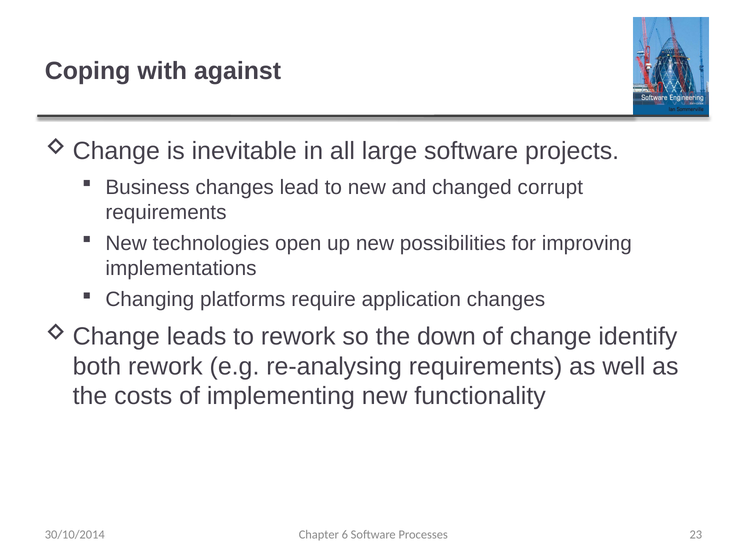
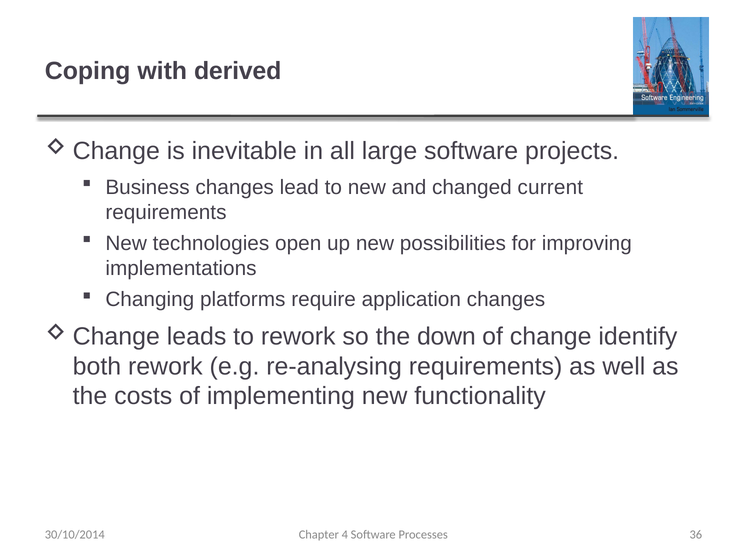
against: against -> derived (238, 71)
corrupt: corrupt -> current (550, 188)
6: 6 -> 4 (345, 535)
23: 23 -> 36 (696, 535)
